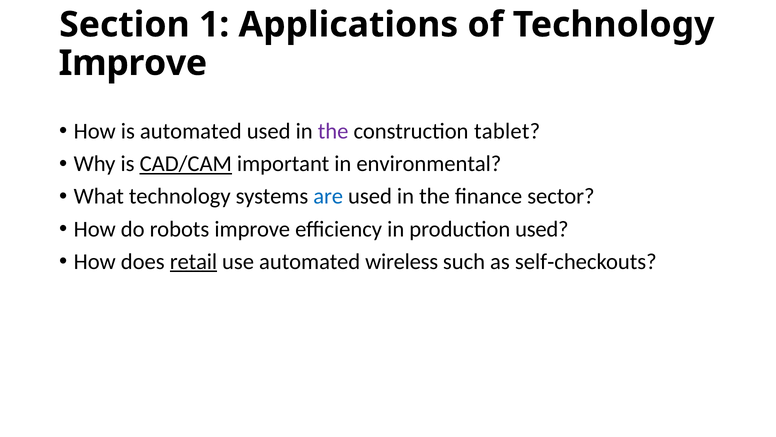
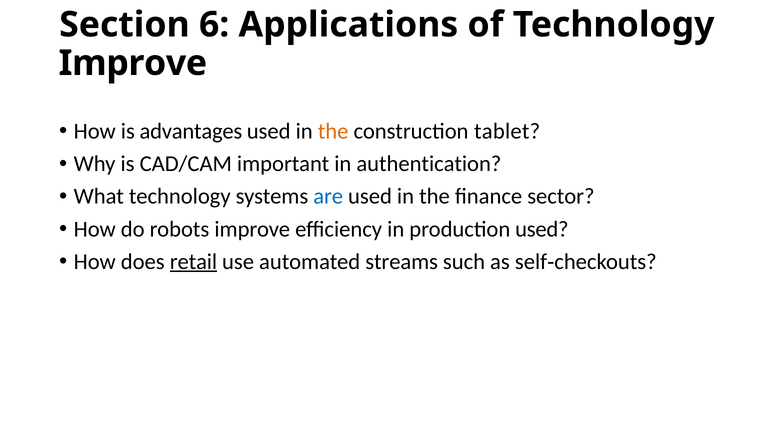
1: 1 -> 6 (214, 25)
is automated: automated -> advantages (191, 131)
the colour: purple -> orange (333, 131)
CAD/CAM underline: present -> none (186, 164)
environmental: environmental -> authentication (429, 164)
wireless: wireless -> streams (402, 261)
